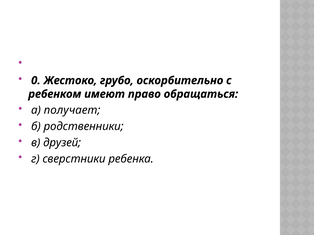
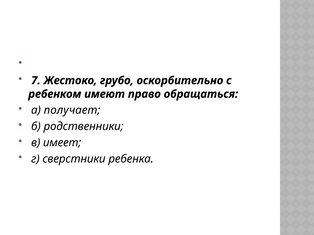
0: 0 -> 7 (36, 81)
друзей: друзей -> имеет (62, 143)
